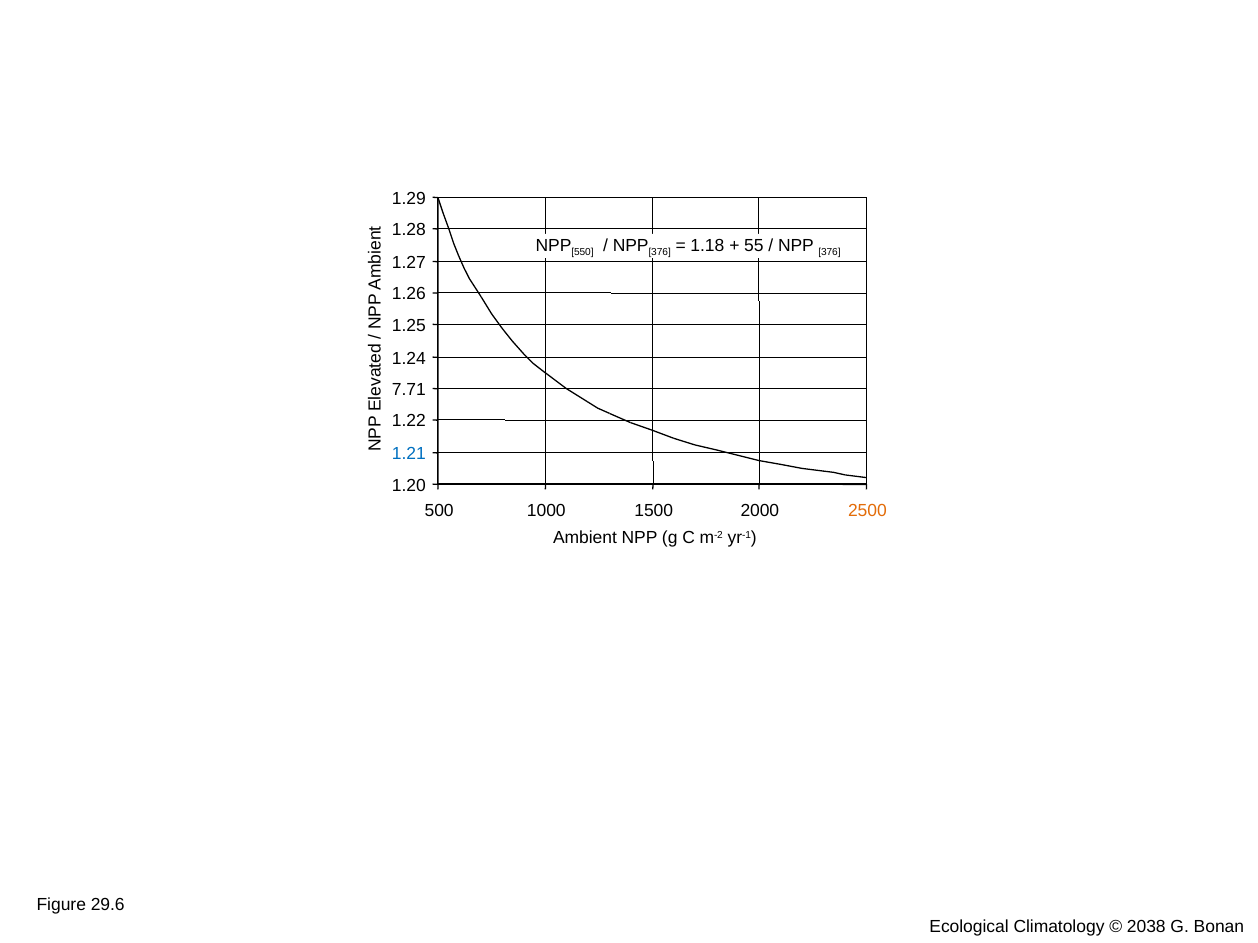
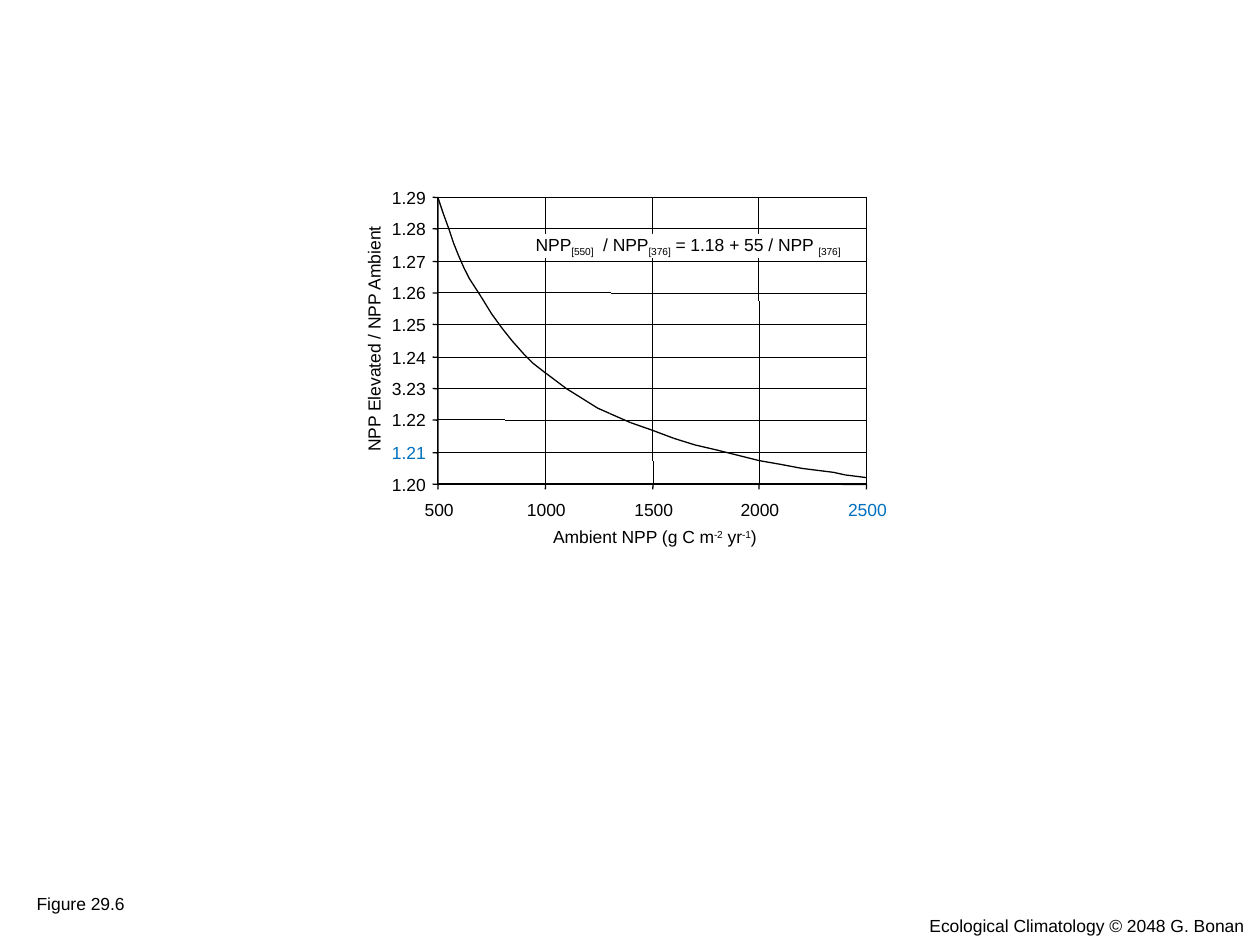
7.71: 7.71 -> 3.23 (409, 390)
2500 colour: orange -> blue (867, 511)
2038: 2038 -> 2048 (1146, 927)
